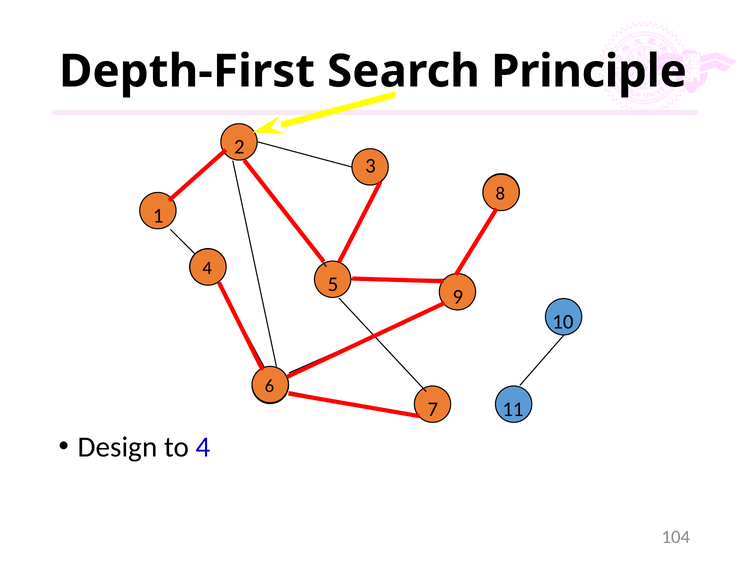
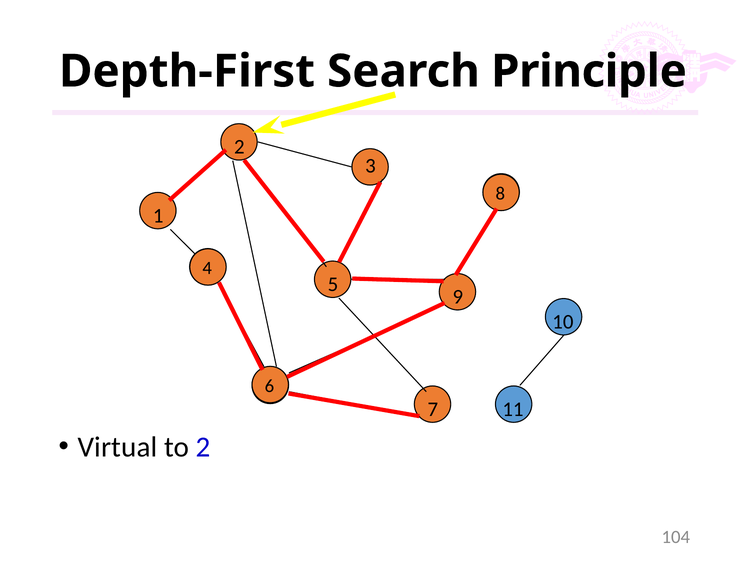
Design: Design -> Virtual (118, 447)
to 4: 4 -> 2 (203, 447)
